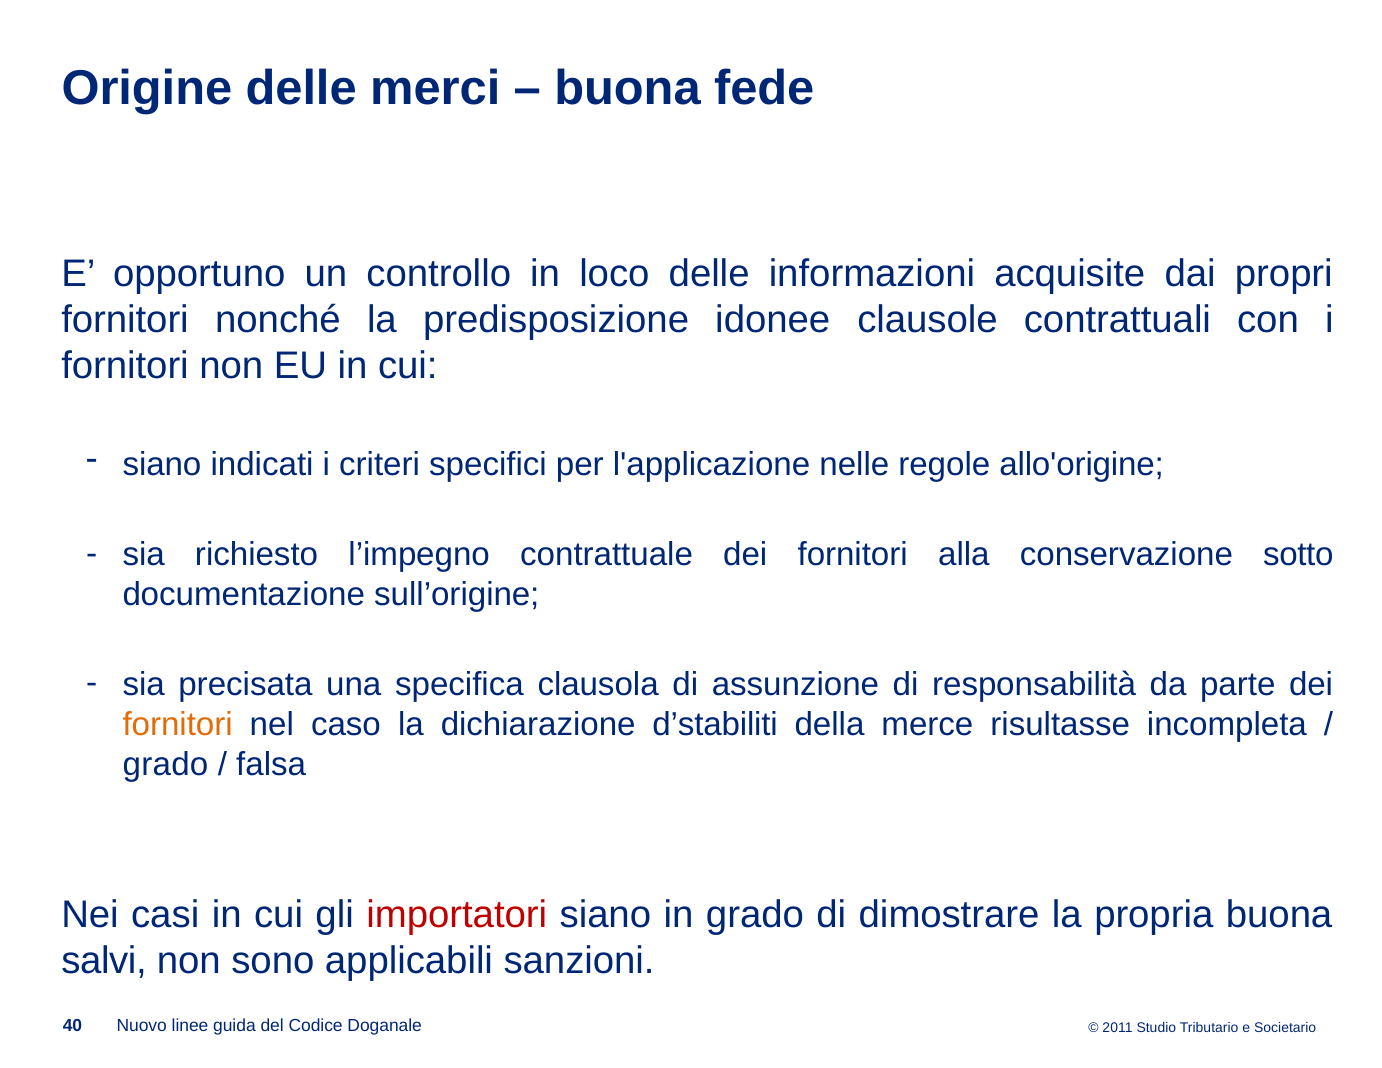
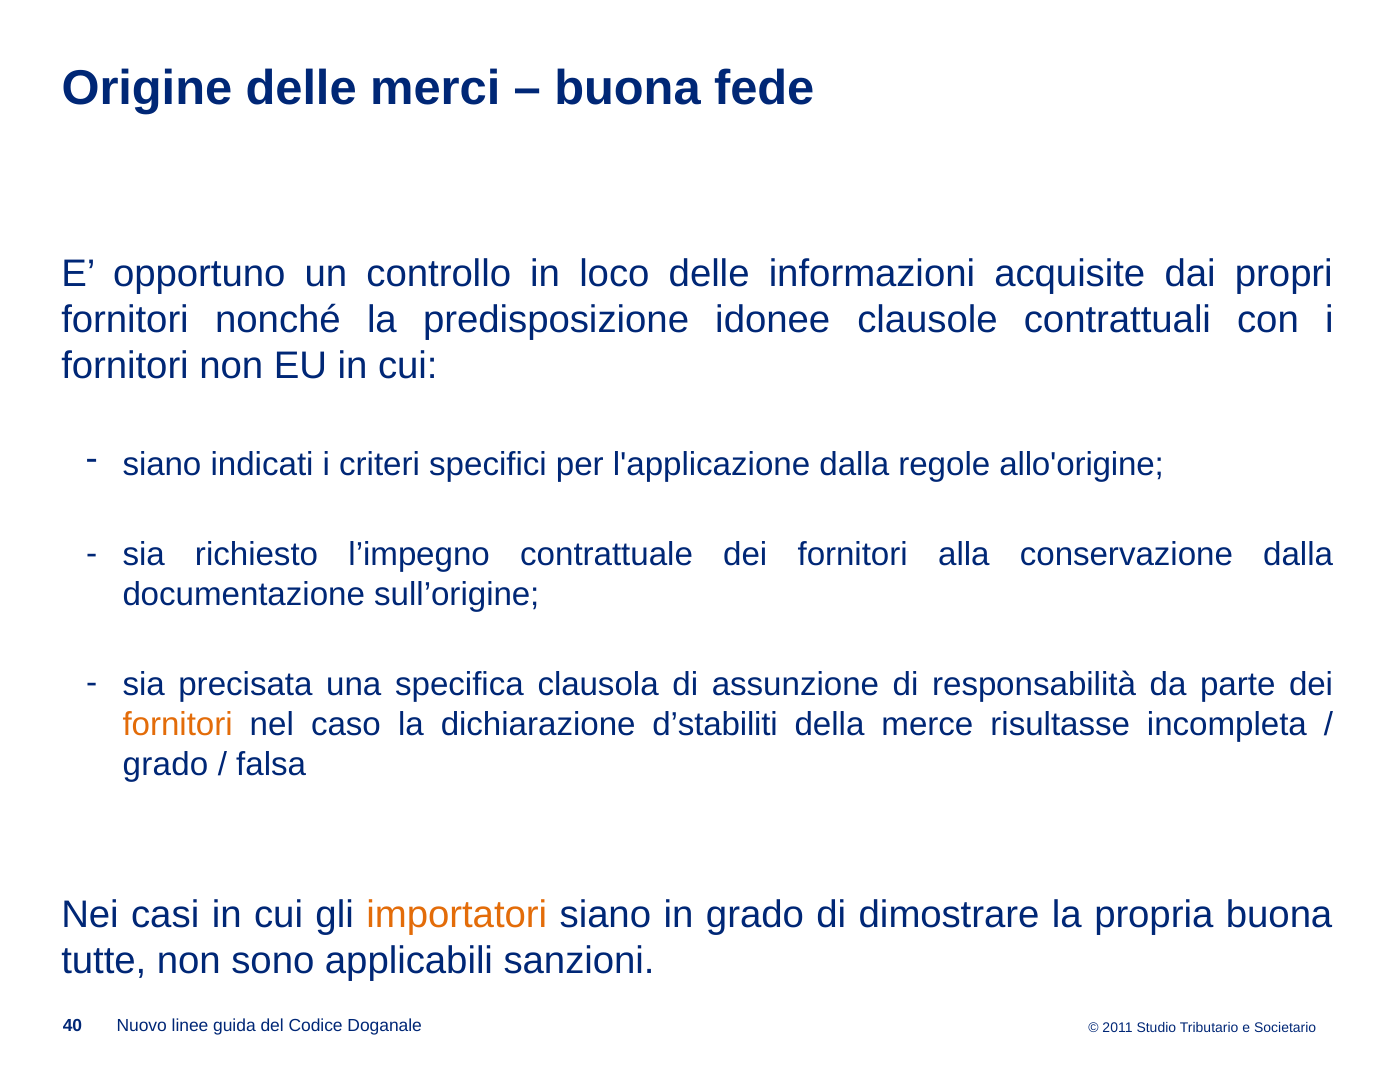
l'applicazione nelle: nelle -> dalla (854, 465)
conservazione sotto: sotto -> dalla (1298, 555)
importatori colour: red -> orange (457, 915)
salvi: salvi -> tutte (104, 961)
